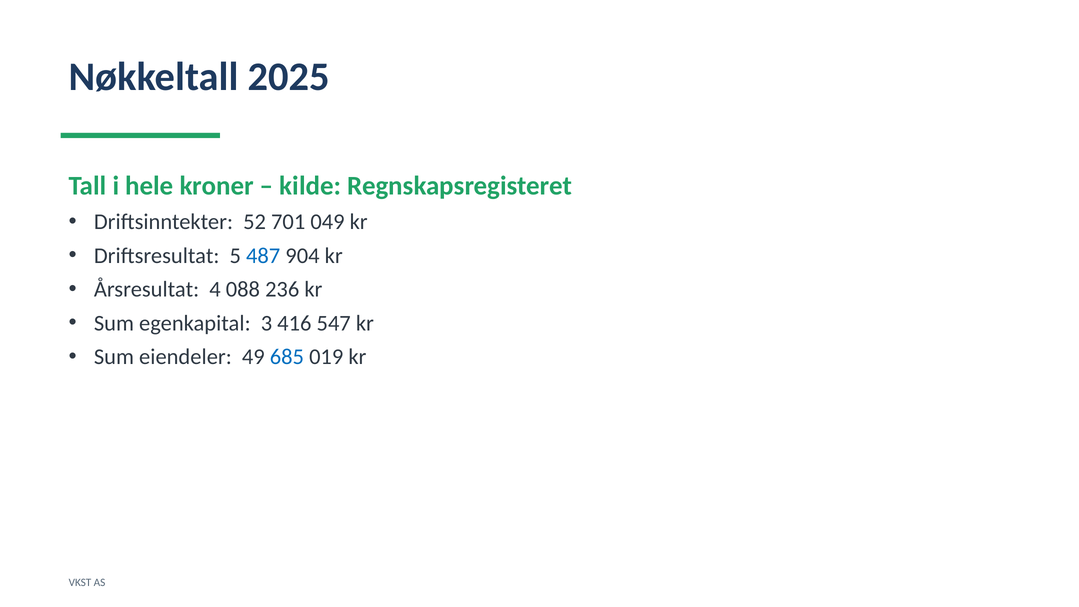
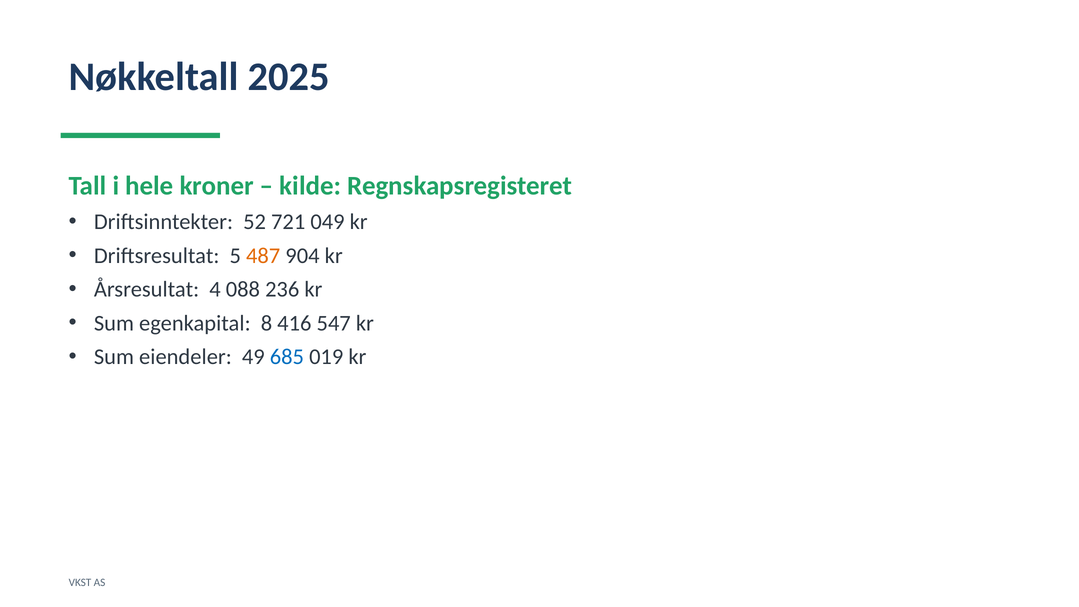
701: 701 -> 721 (288, 222)
487 colour: blue -> orange (263, 256)
3: 3 -> 8 (266, 323)
